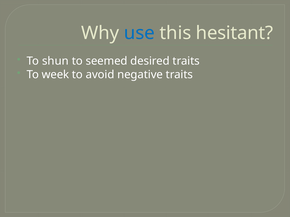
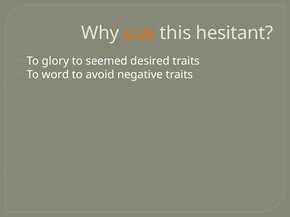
use colour: blue -> orange (139, 33)
shun: shun -> glory (55, 61)
week: week -> word (55, 75)
